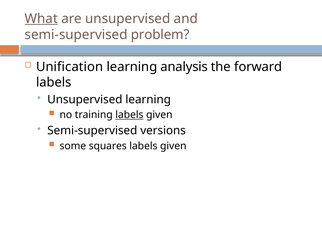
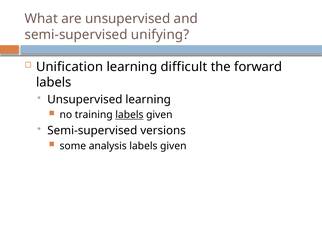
What underline: present -> none (41, 19)
problem: problem -> unifying (160, 35)
analysis: analysis -> difficult (184, 67)
squares: squares -> analysis (108, 146)
